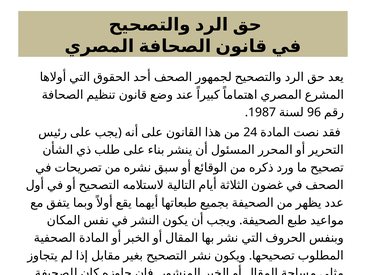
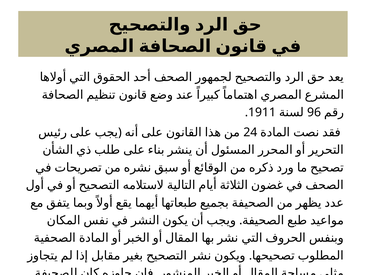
1987: 1987 -> 1911 (262, 112)
